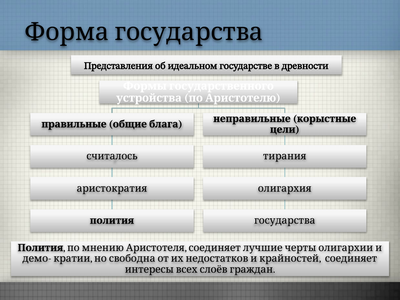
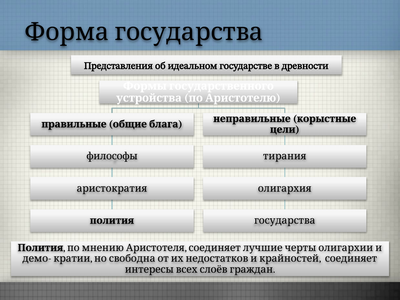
считалось: считалось -> философы (112, 156)
